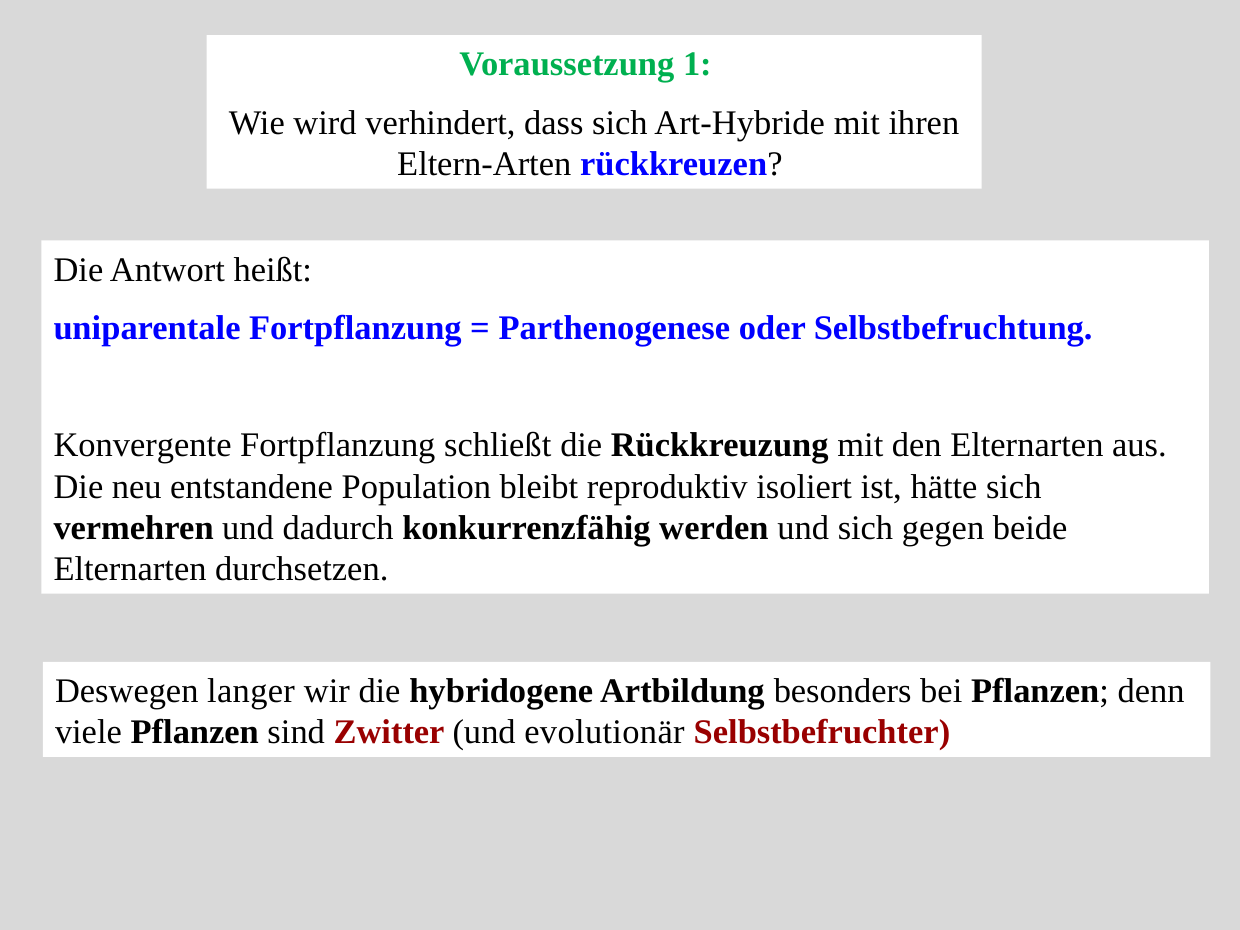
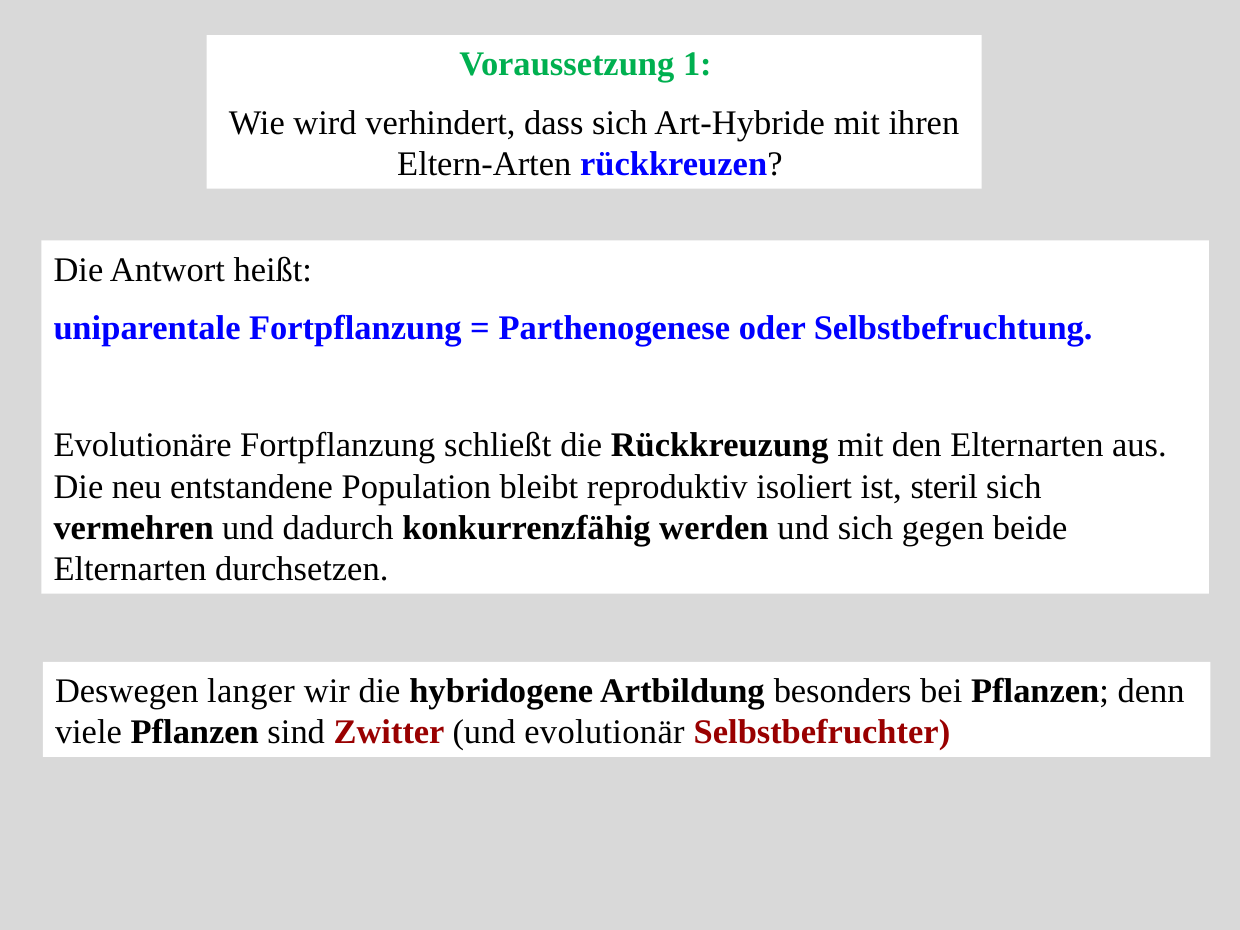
Konvergente: Konvergente -> Evolutionäre (143, 445)
hätte: hätte -> steril (944, 487)
